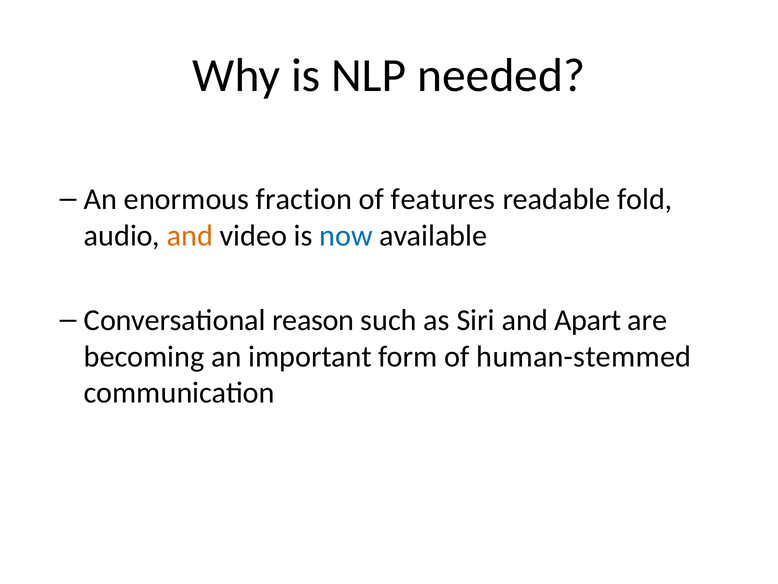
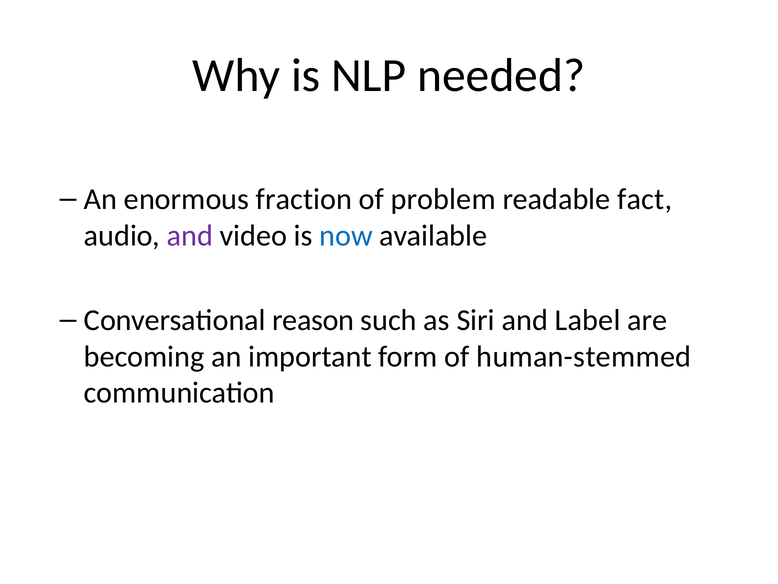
features: features -> problem (443, 199)
fold: fold -> fact (645, 199)
and colour: orange -> purple (190, 235)
Apart: Apart -> Label (588, 320)
